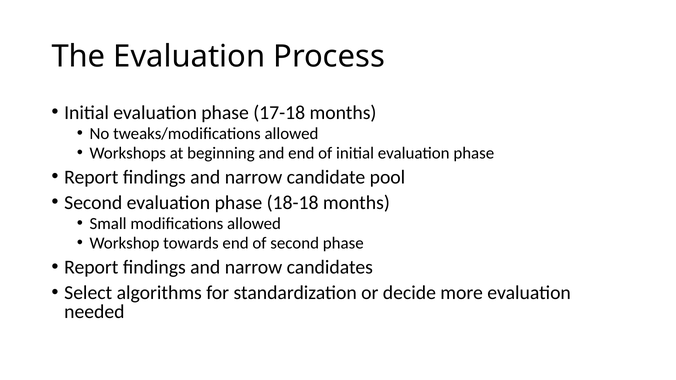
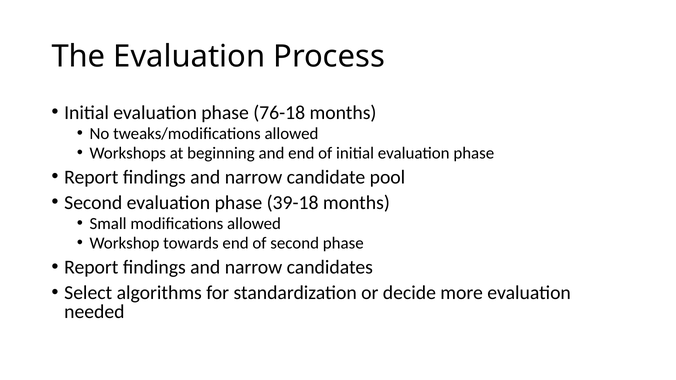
17-18: 17-18 -> 76-18 (279, 113)
18-18: 18-18 -> 39-18 (293, 203)
